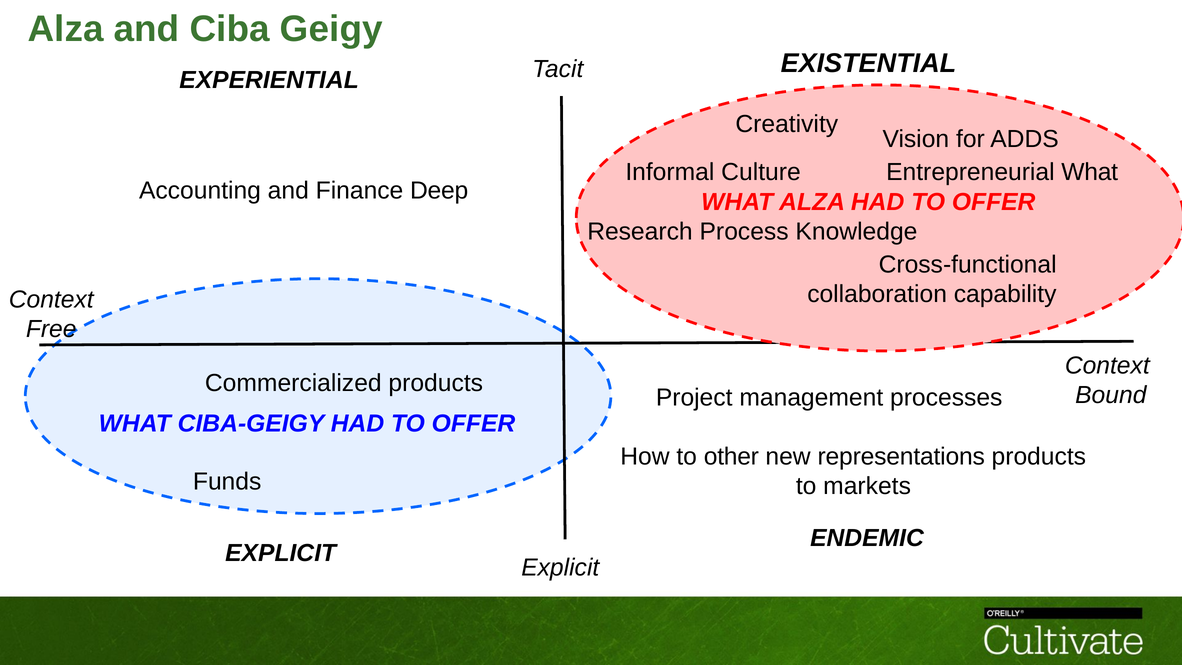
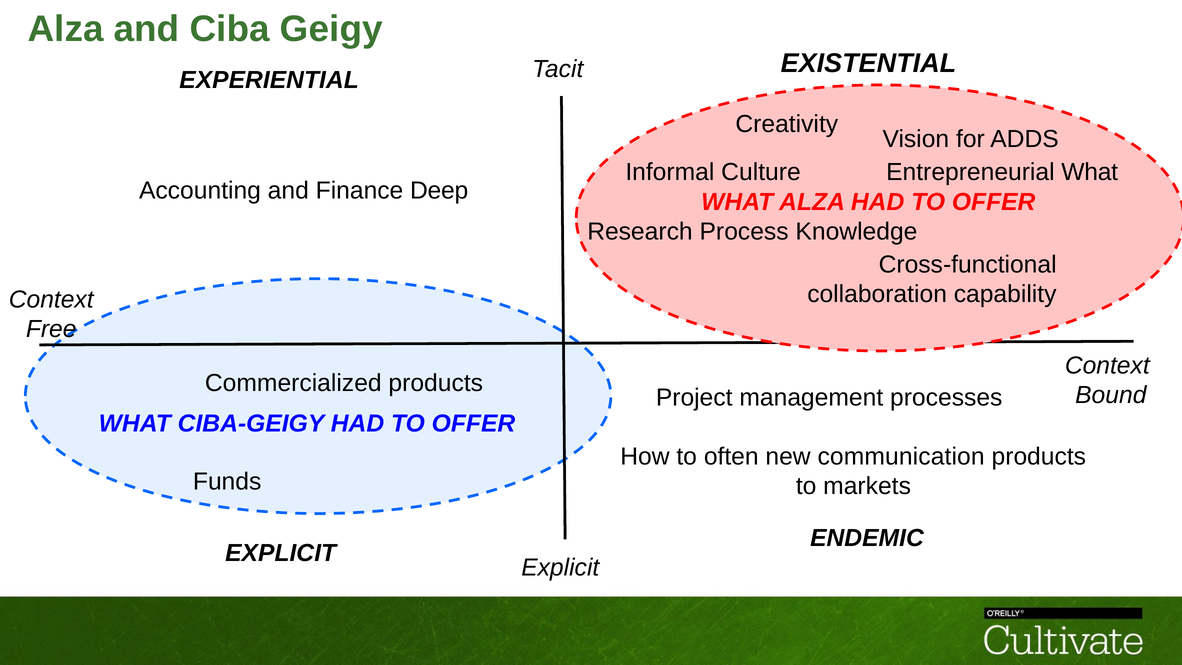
other: other -> often (731, 457)
representations: representations -> communication (901, 457)
